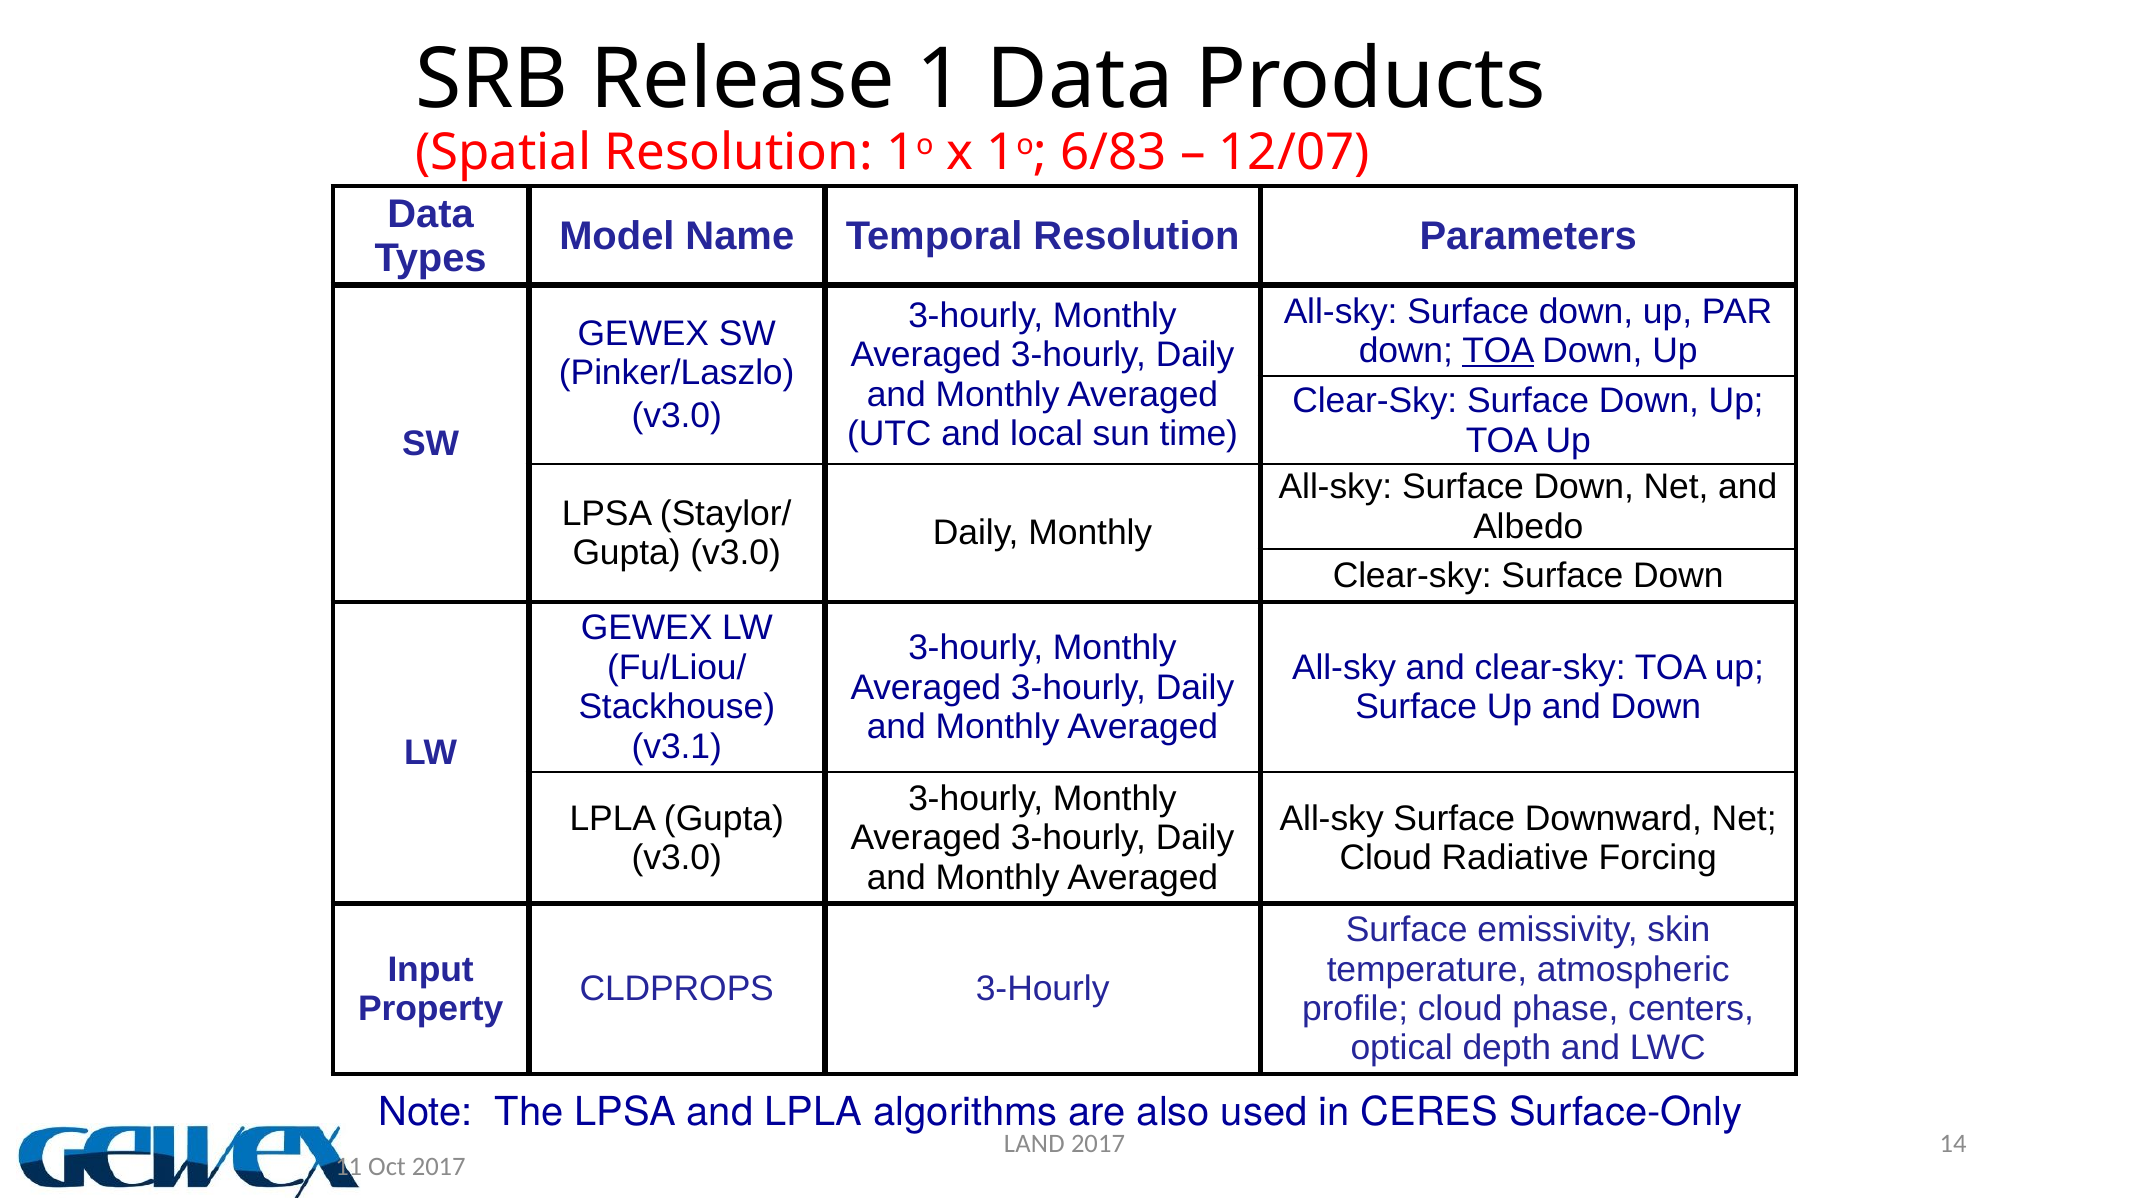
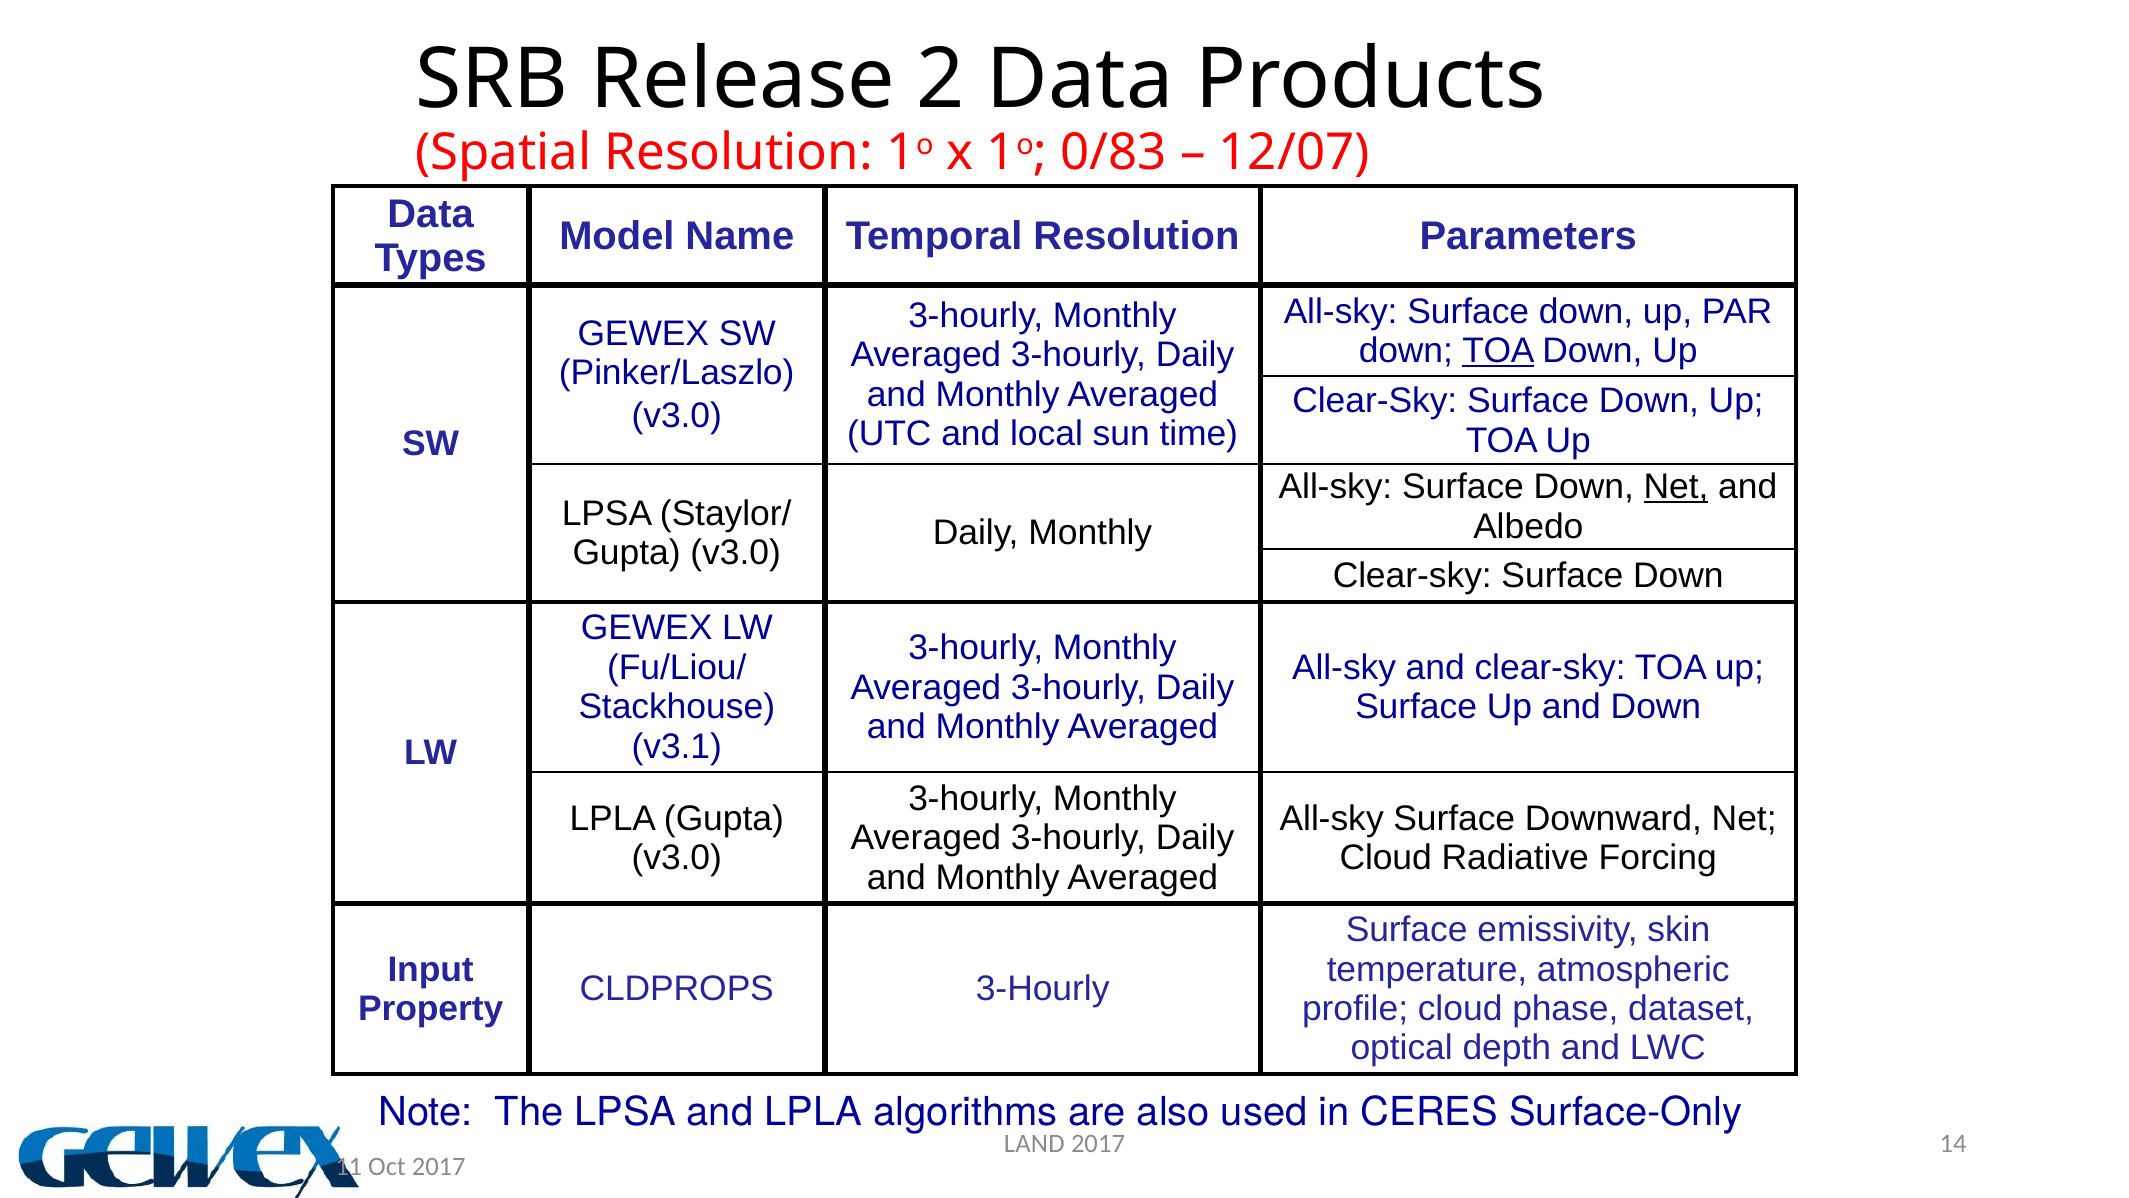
1: 1 -> 2 (941, 79)
6/83: 6/83 -> 0/83 (1114, 153)
Net underline: none -> present (1676, 487)
centers: centers -> dataset (1691, 1008)
